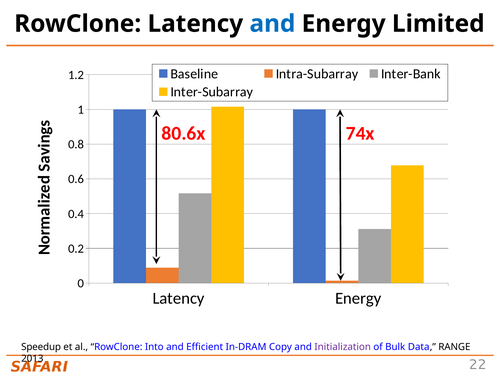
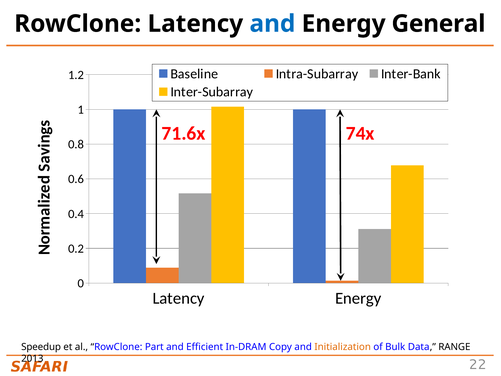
Limited: Limited -> General (438, 24)
80.6x: 80.6x -> 71.6x (184, 133)
Into: Into -> Part (154, 347)
Initialization colour: purple -> orange (343, 347)
